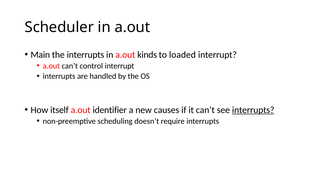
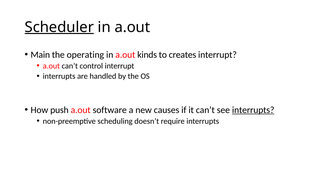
Scheduler underline: none -> present (59, 27)
the interrupts: interrupts -> operating (85, 55)
loaded: loaded -> creates (183, 55)
itself: itself -> push (59, 110)
identifier: identifier -> software (110, 110)
